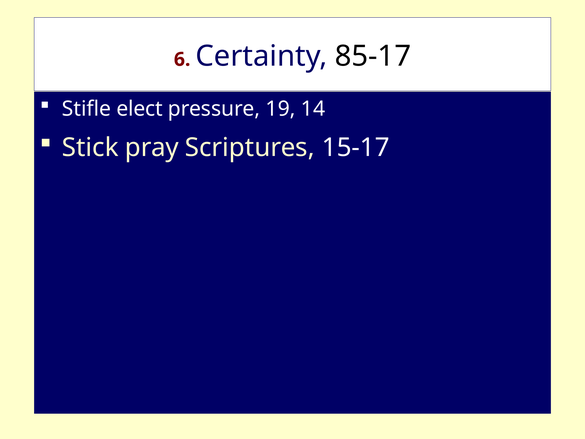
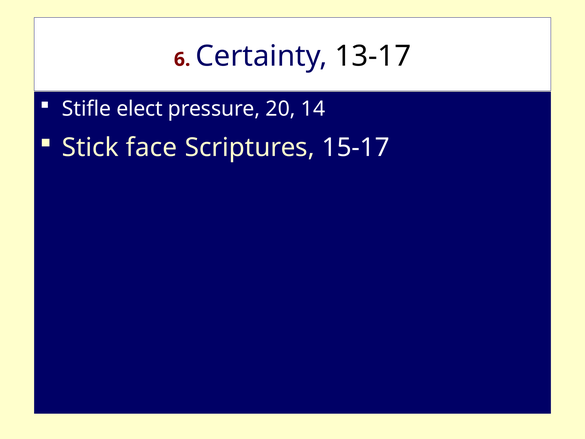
85-17: 85-17 -> 13-17 (373, 56)
19: 19 -> 20 (281, 109)
pray: pray -> face (152, 148)
